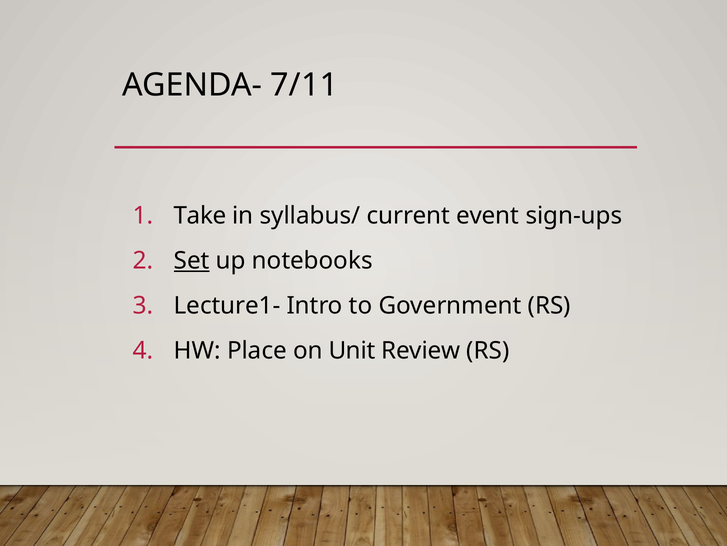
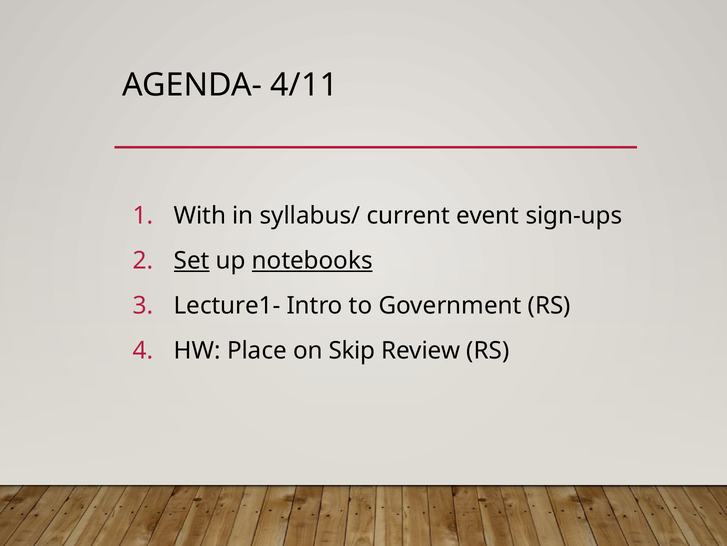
7/11: 7/11 -> 4/11 (304, 85)
Take: Take -> With (200, 215)
notebooks underline: none -> present (312, 260)
Unit: Unit -> Skip (352, 350)
